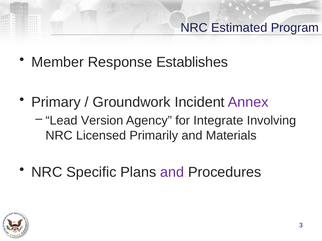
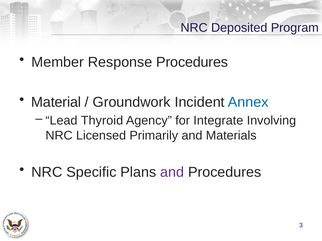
Estimated: Estimated -> Deposited (239, 28)
Response Establishes: Establishes -> Procedures (192, 62)
Primary: Primary -> Material (56, 102)
Annex colour: purple -> blue (248, 102)
Version: Version -> Thyroid (102, 121)
